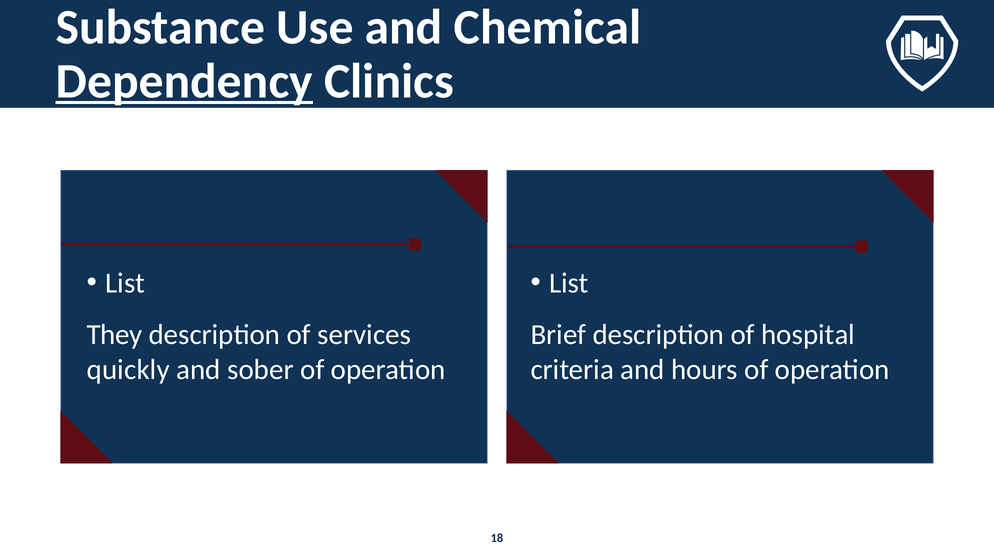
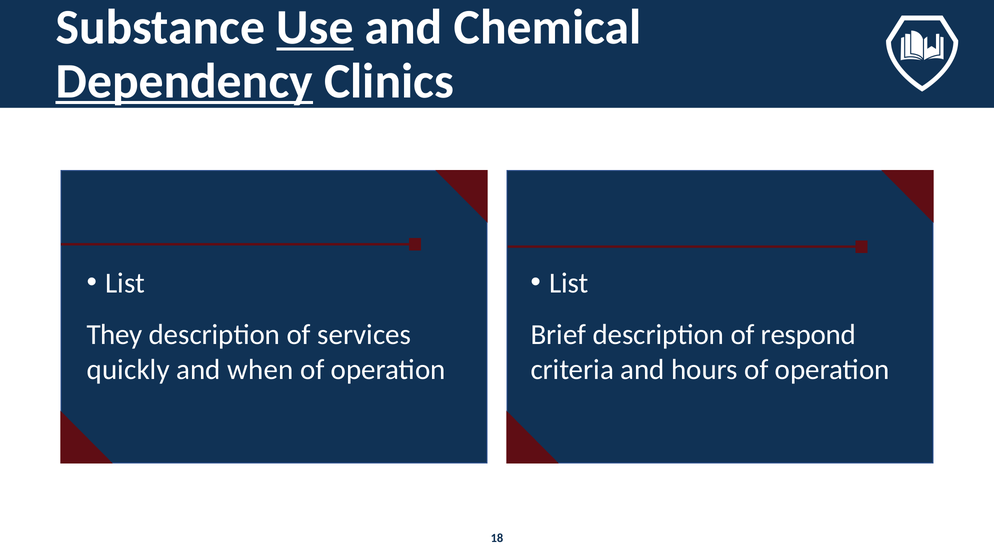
Use underline: none -> present (315, 28)
hospital: hospital -> respond (808, 335)
sober: sober -> when (260, 370)
